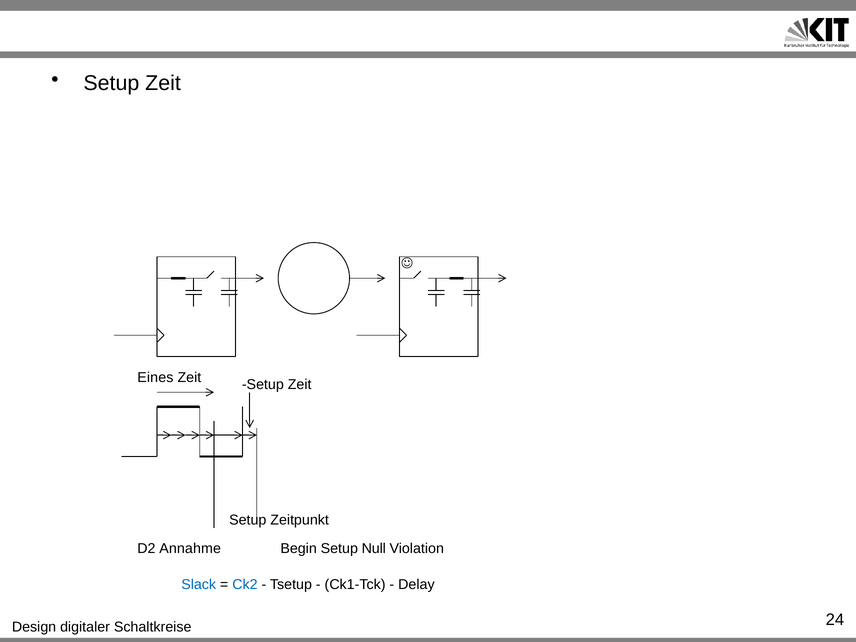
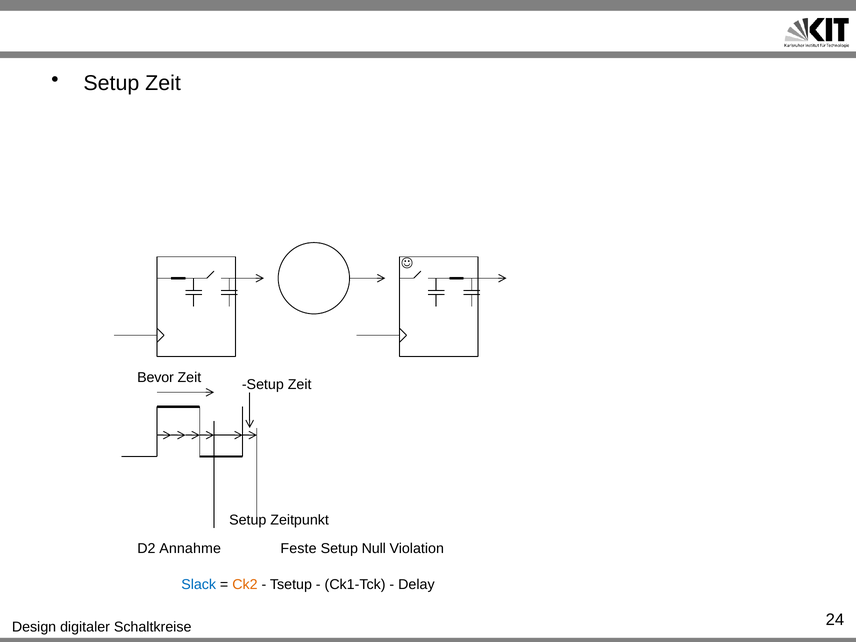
Eines: Eines -> Bevor (155, 378)
Begin: Begin -> Feste (299, 549)
Ck2 colour: blue -> orange (245, 584)
